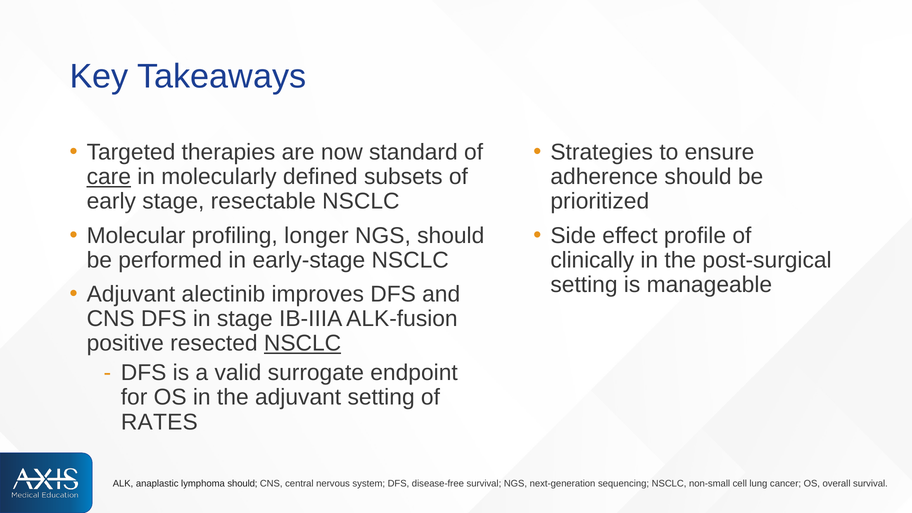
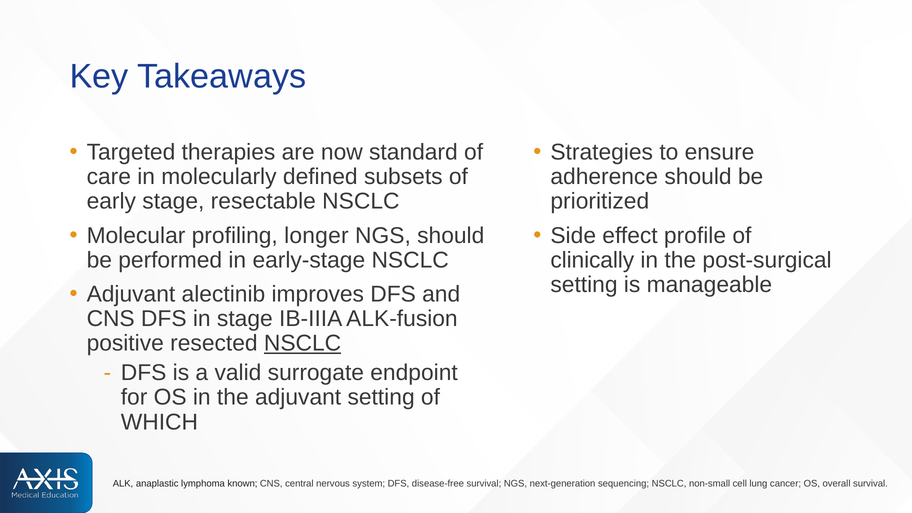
care underline: present -> none (109, 177)
RATES: RATES -> WHICH (159, 422)
lymphoma should: should -> known (242, 484)
